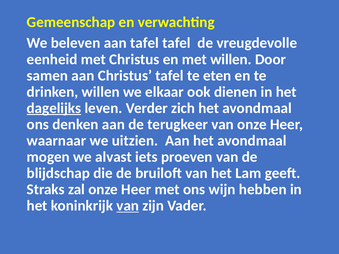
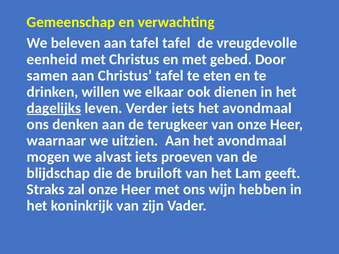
met willen: willen -> gebed (231, 59)
Verder zich: zich -> iets (183, 108)
van underline: present -> none (128, 206)
